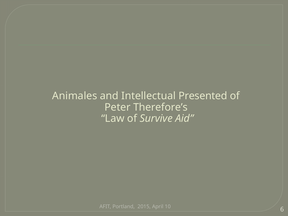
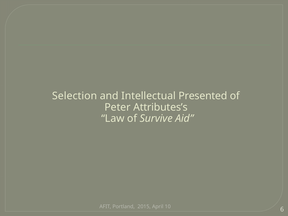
Animales: Animales -> Selection (75, 96)
Therefore’s: Therefore’s -> Attributes’s (160, 107)
